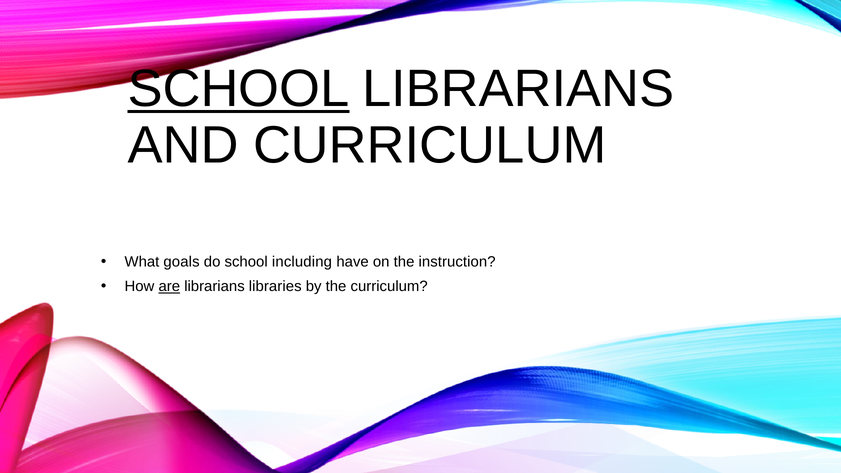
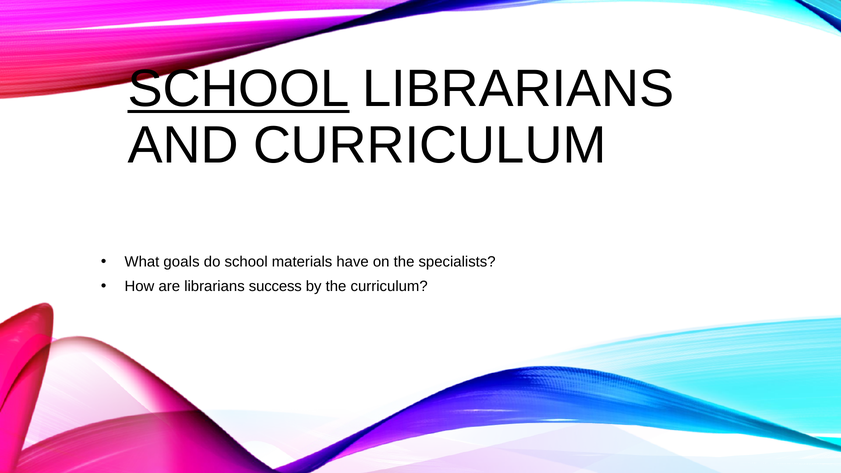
including: including -> materials (302, 262)
instruction: instruction -> specialists (457, 262)
are underline: present -> none (169, 286)
libraries: libraries -> success (275, 286)
